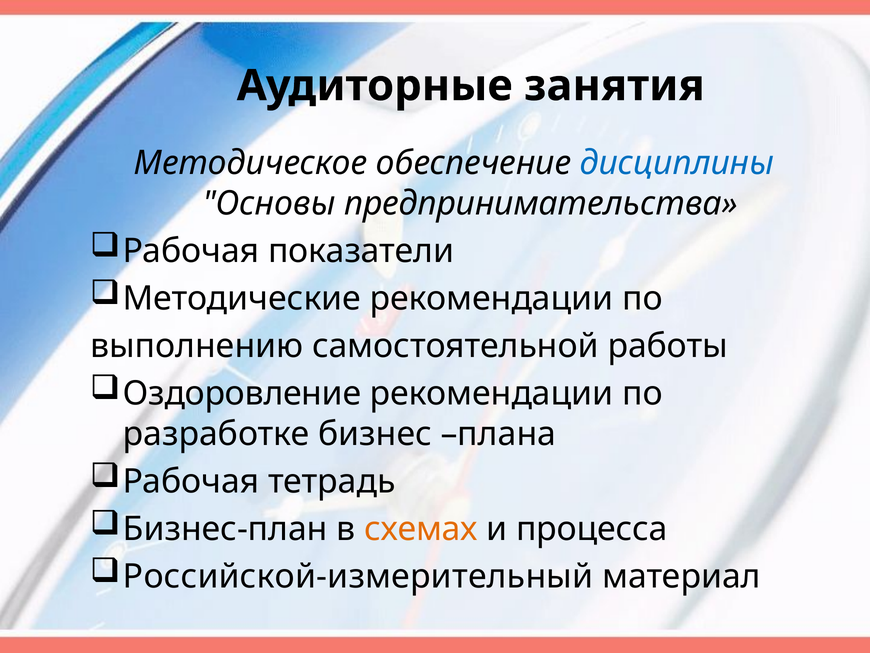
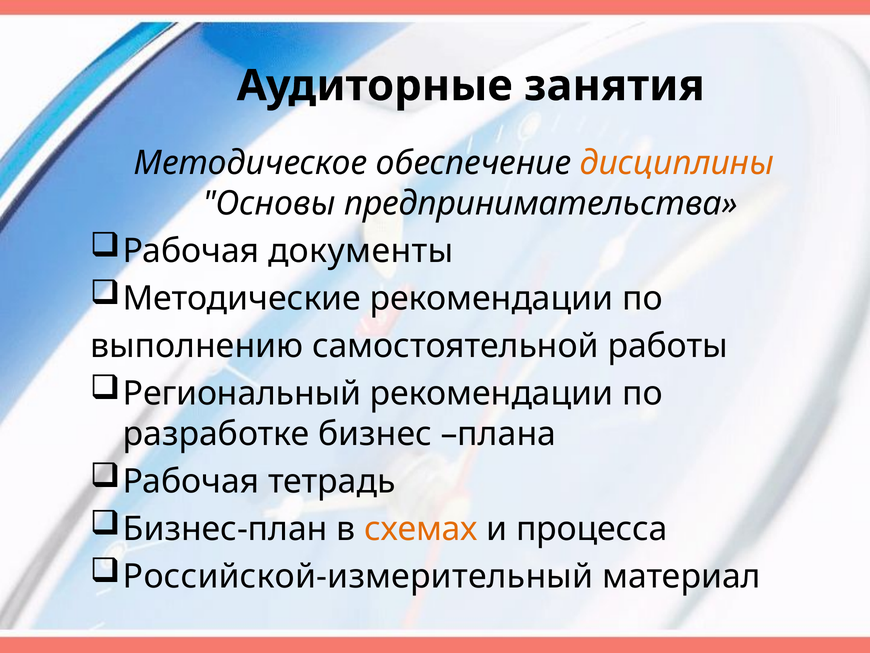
дисциплины colour: blue -> orange (677, 163)
показатели: показатели -> документы (361, 251)
Оздоровление: Оздоровление -> Региональный (242, 393)
